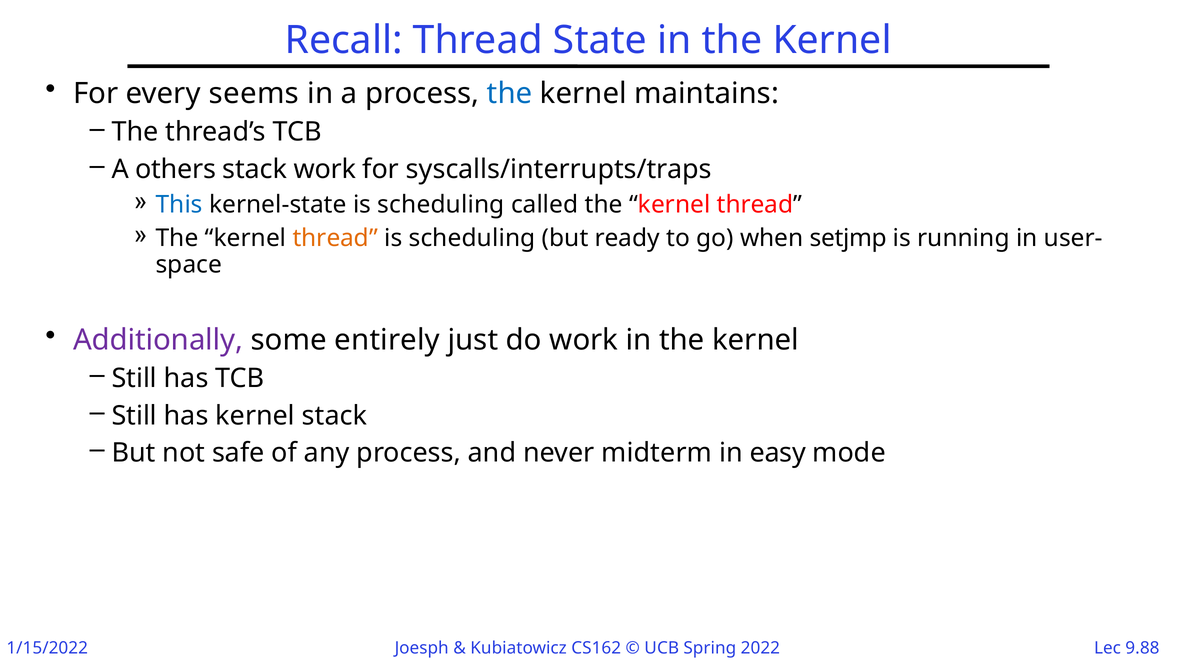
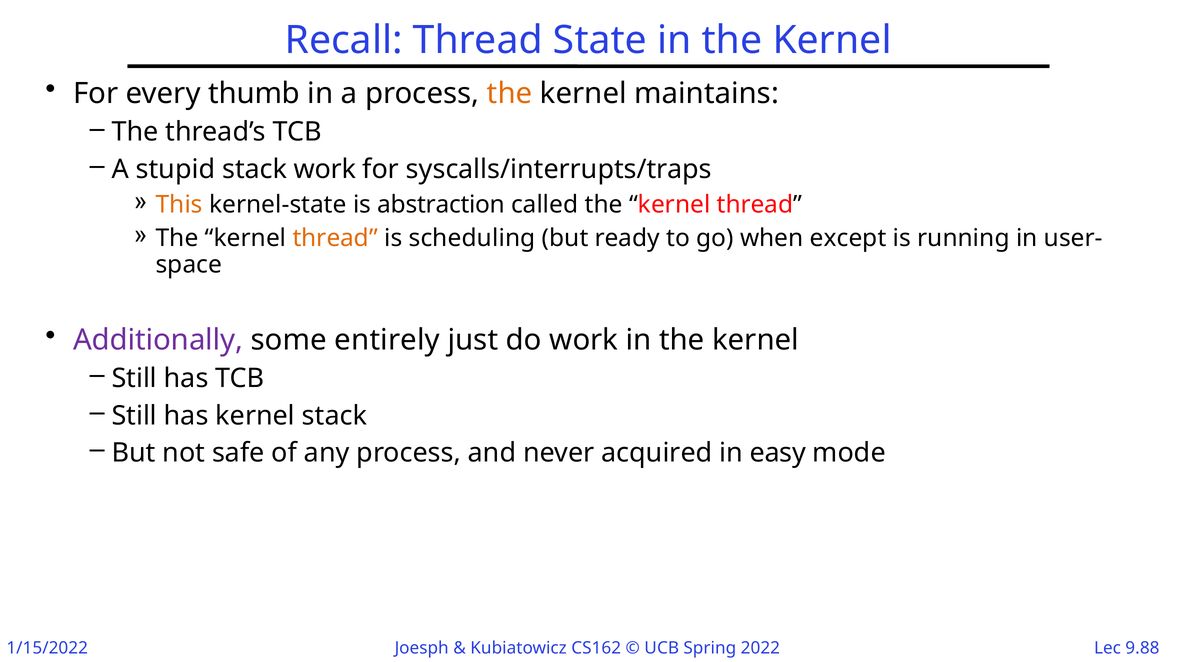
seems: seems -> thumb (254, 94)
the colour: blue -> orange (510, 94)
others: others -> stupid (176, 169)
This colour: blue -> orange (179, 205)
kernel-state is scheduling: scheduling -> abstraction (441, 205)
setjmp: setjmp -> except (848, 238)
midterm: midterm -> acquired (657, 453)
